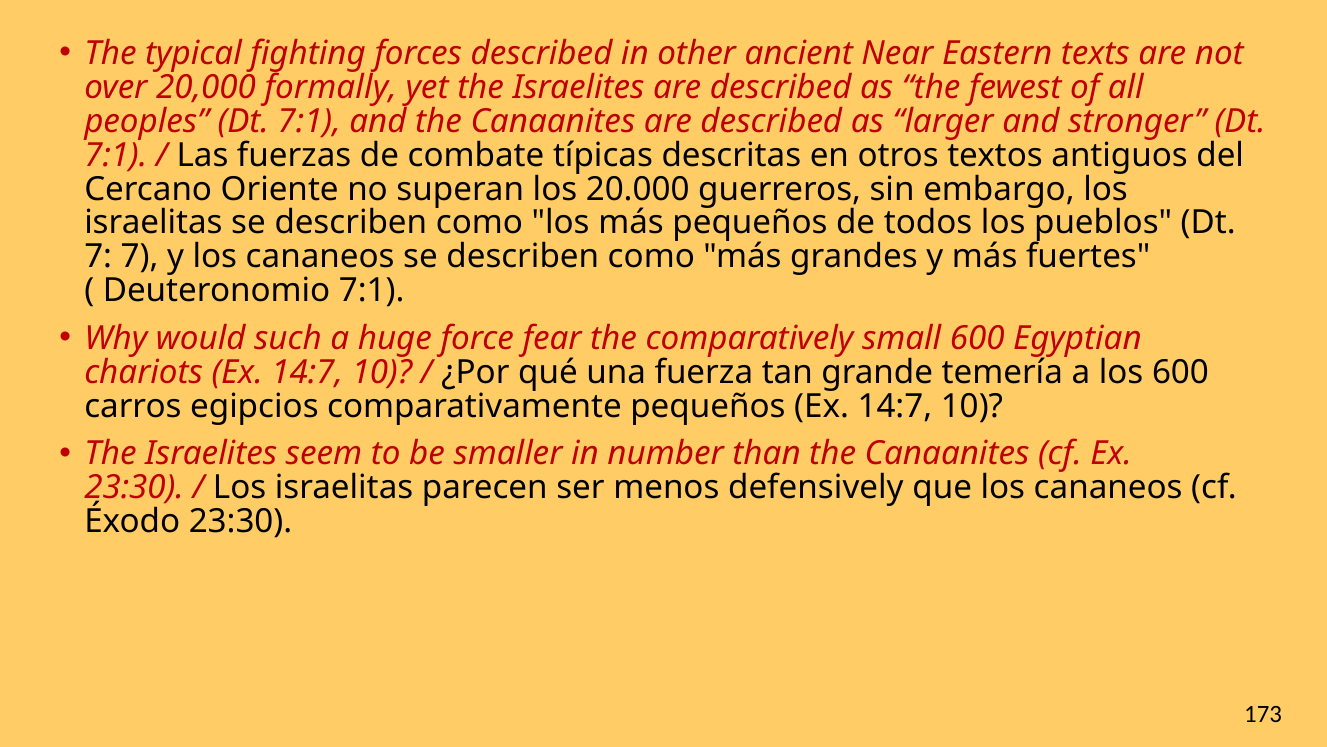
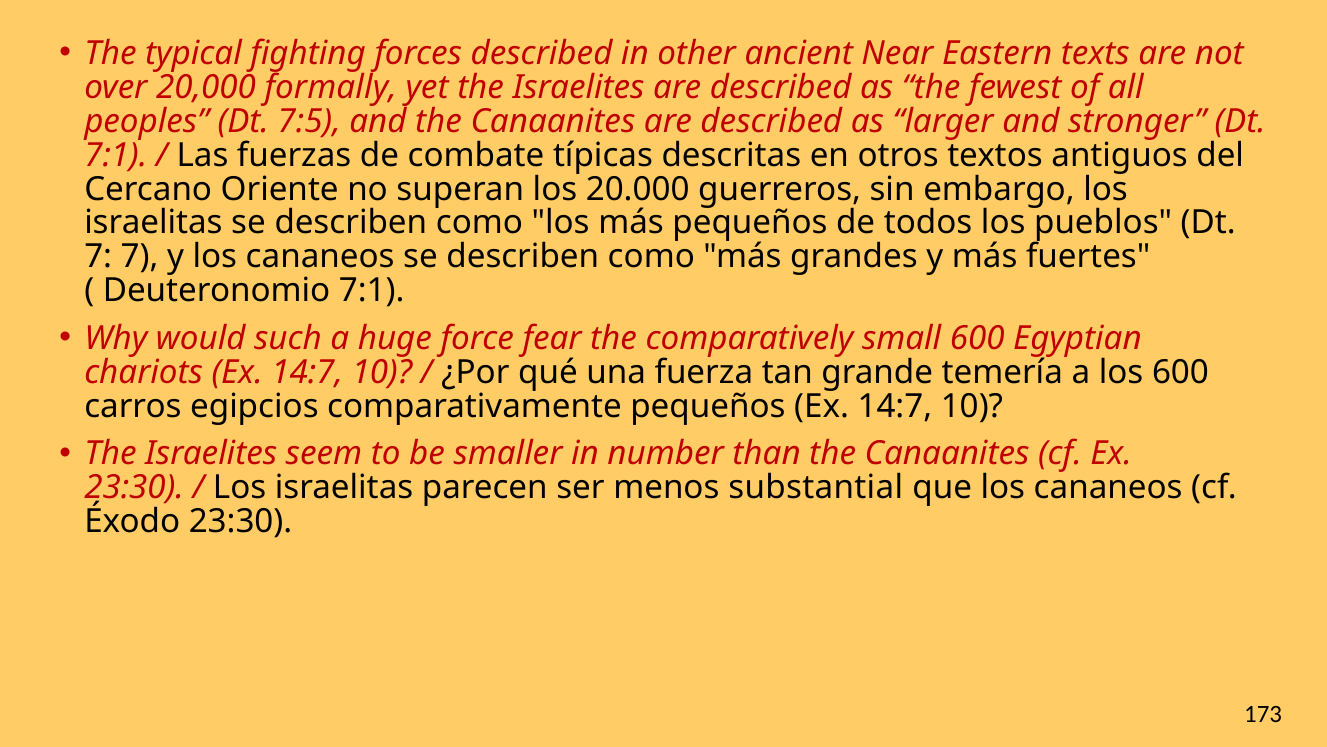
peoples Dt 7:1: 7:1 -> 7:5 (309, 121)
defensively: defensively -> substantial (816, 487)
